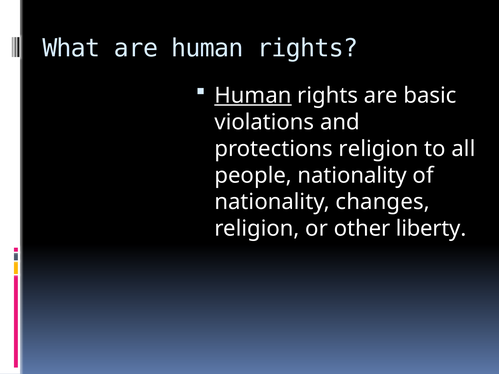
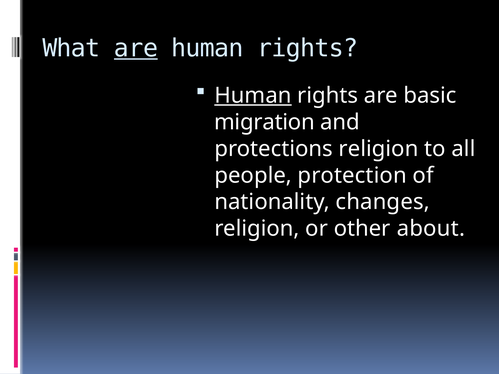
are underline: none -> present (136, 48)
violations: violations -> migration (264, 122)
people nationality: nationality -> protection (352, 175)
liberty: liberty -> about (431, 229)
